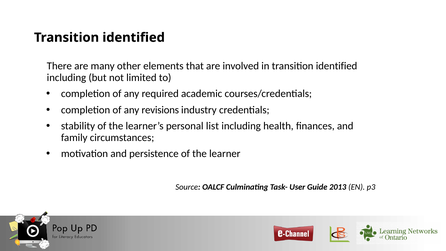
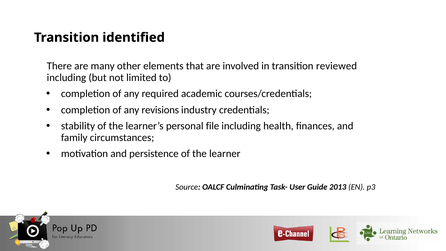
in transition identified: identified -> reviewed (337, 66)
list: list -> file (213, 126)
